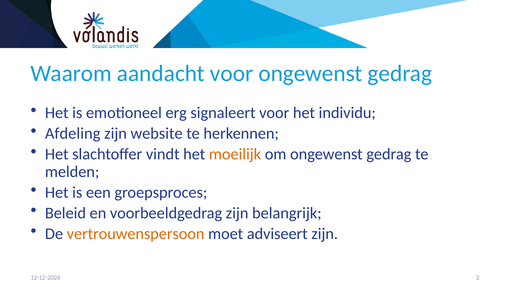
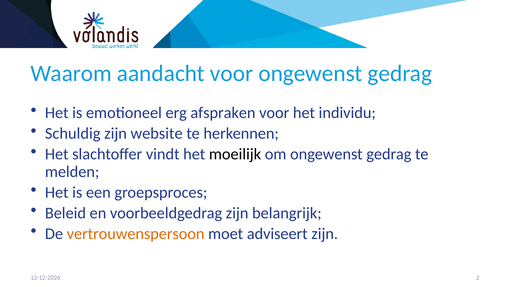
signaleert: signaleert -> afspraken (223, 113)
Afdeling: Afdeling -> Schuldig (73, 133)
moeilijk colour: orange -> black (235, 154)
